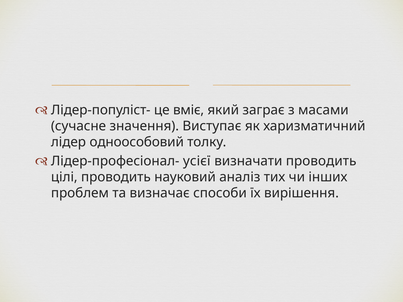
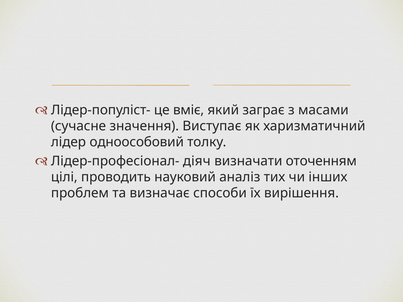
усієї: усієї -> діяч (197, 161)
визначати проводить: проводить -> оточенням (321, 161)
